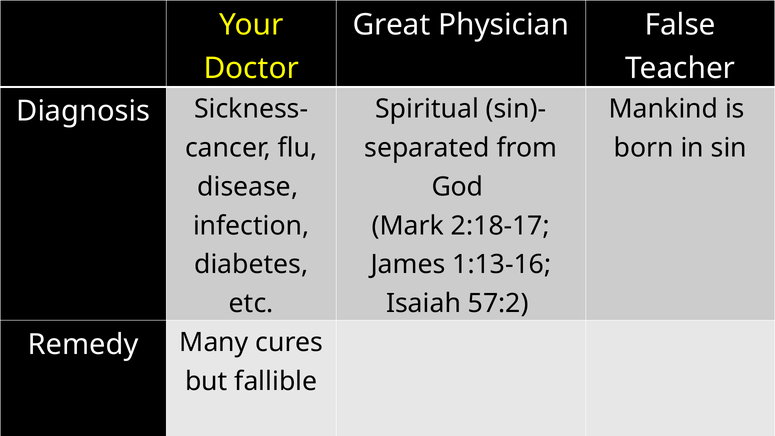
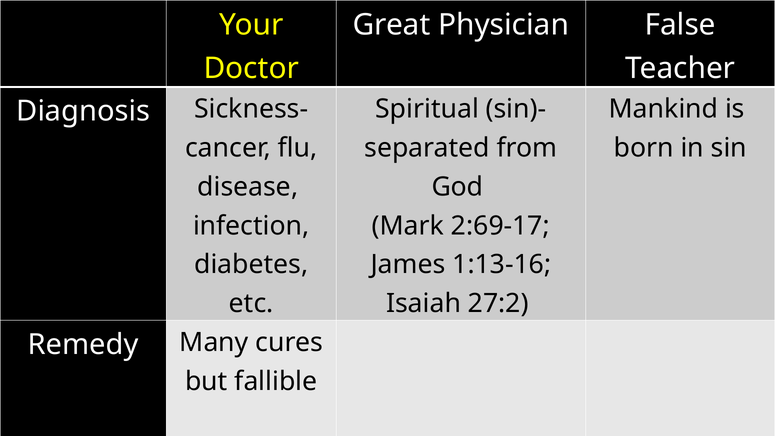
2:18-17: 2:18-17 -> 2:69-17 (500, 226)
57:2: 57:2 -> 27:2 (498, 304)
